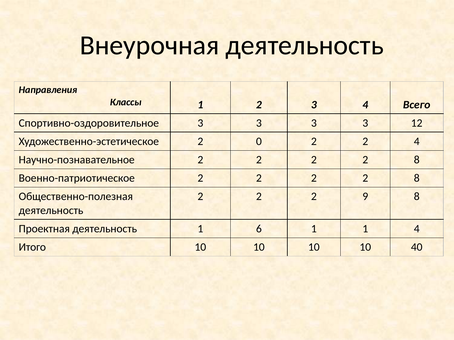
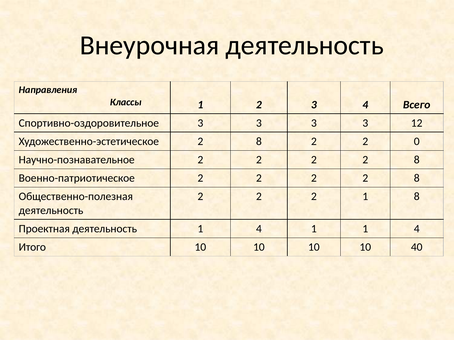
Художественно-эстетическое 2 0: 0 -> 8 (259, 142)
2 4: 4 -> 0 (417, 142)
2 9: 9 -> 1 (365, 197)
деятельность 1 6: 6 -> 4 (259, 229)
